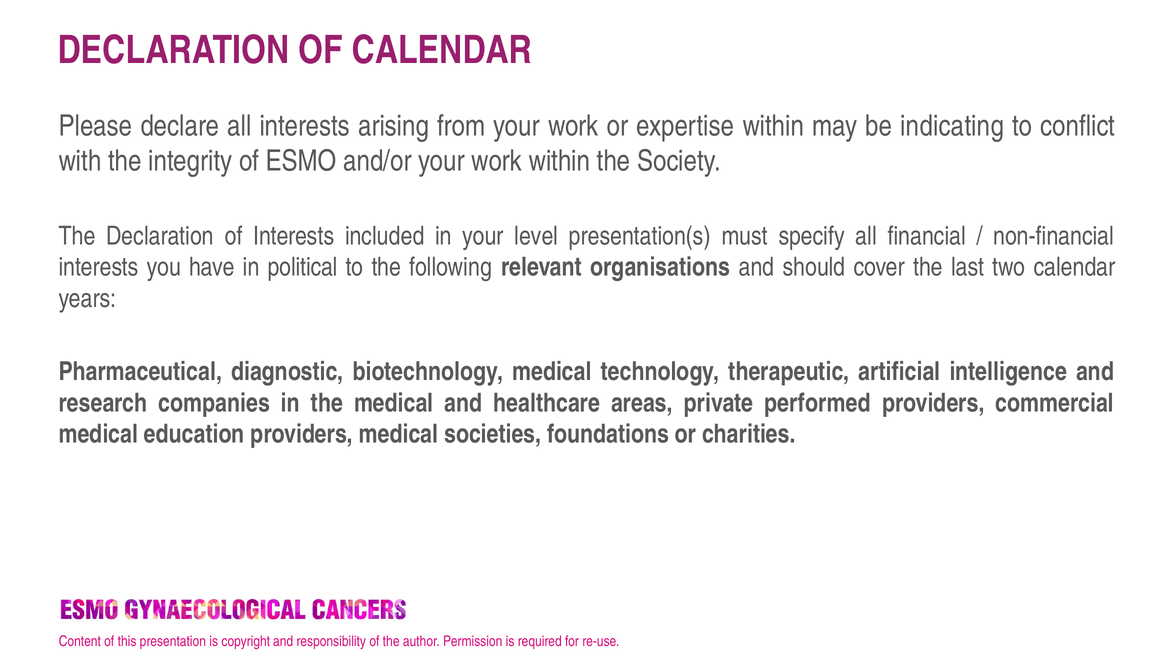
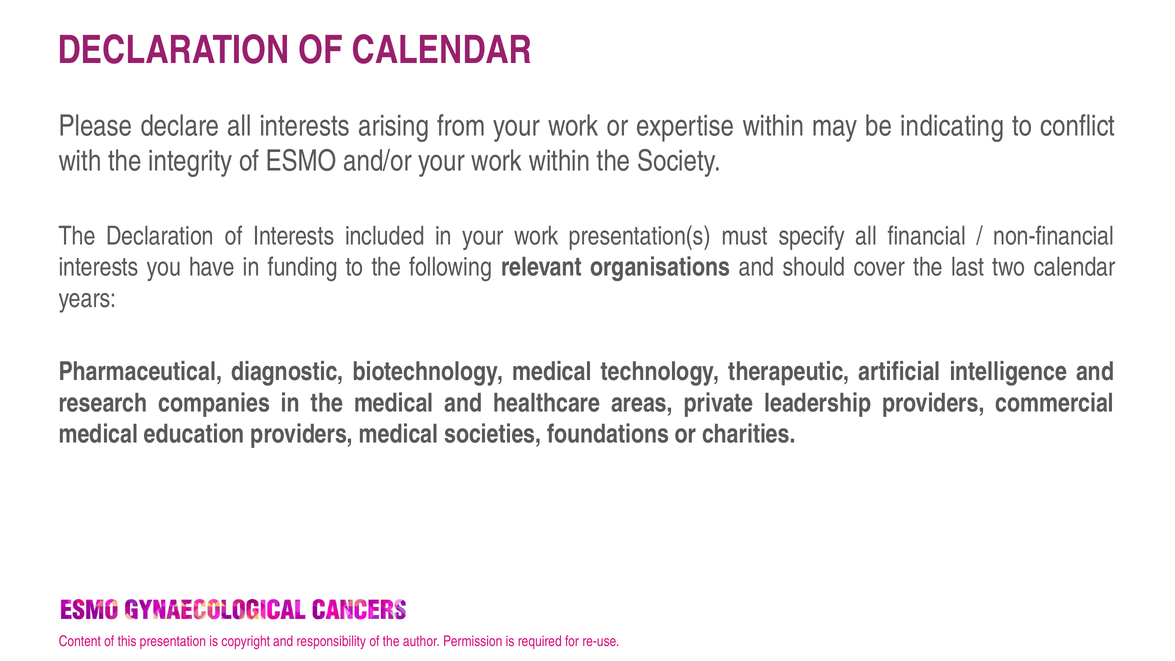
in your level: level -> work (536, 236)
political: political -> funding (303, 267)
performed: performed -> leadership (818, 403)
